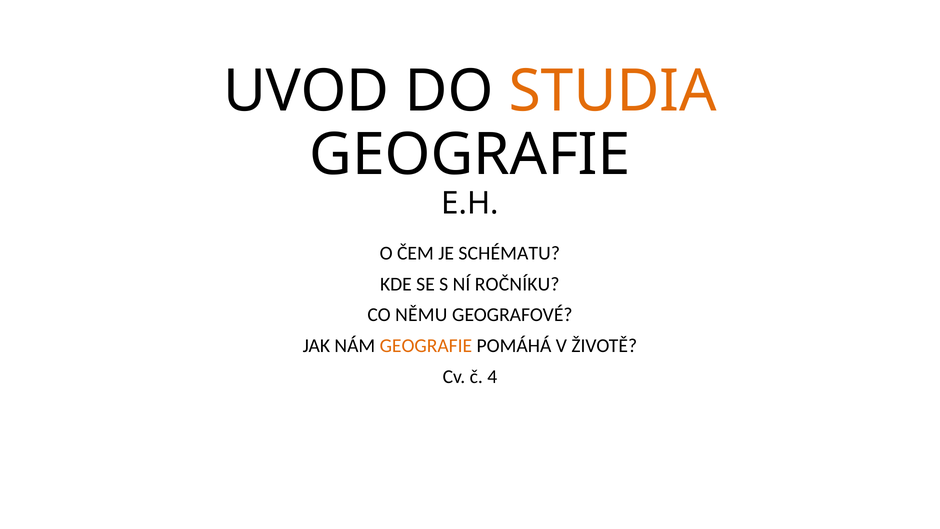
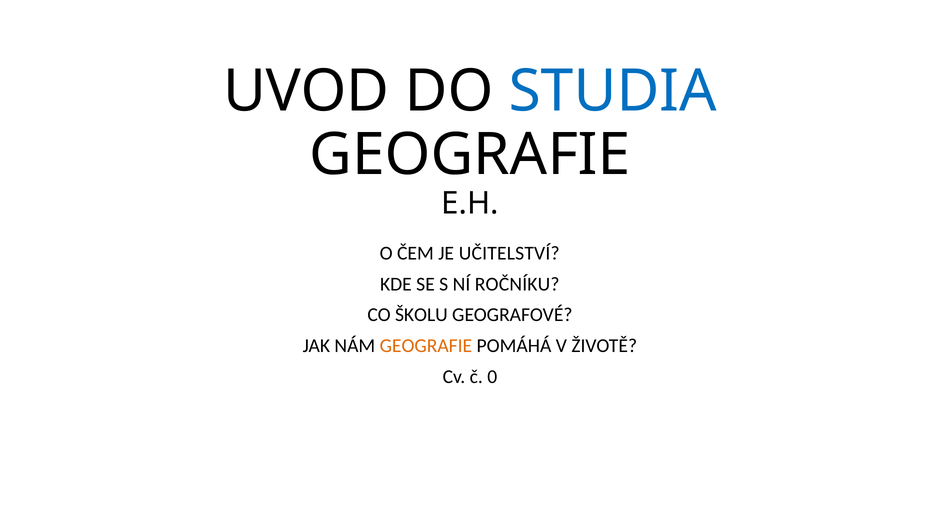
STUDIA colour: orange -> blue (613, 91)
SCHÉMATU: SCHÉMATU -> UČITELSTVÍ (509, 253)
NĚMU: NĚMU -> ŠKOLU (421, 315)
4: 4 -> 0 (492, 377)
